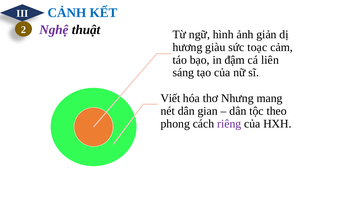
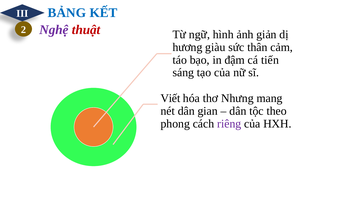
CẢNH: CẢNH -> BẢNG (67, 13)
thuật colour: black -> red (86, 30)
toạc: toạc -> thân (257, 47)
liên: liên -> tiến (270, 60)
